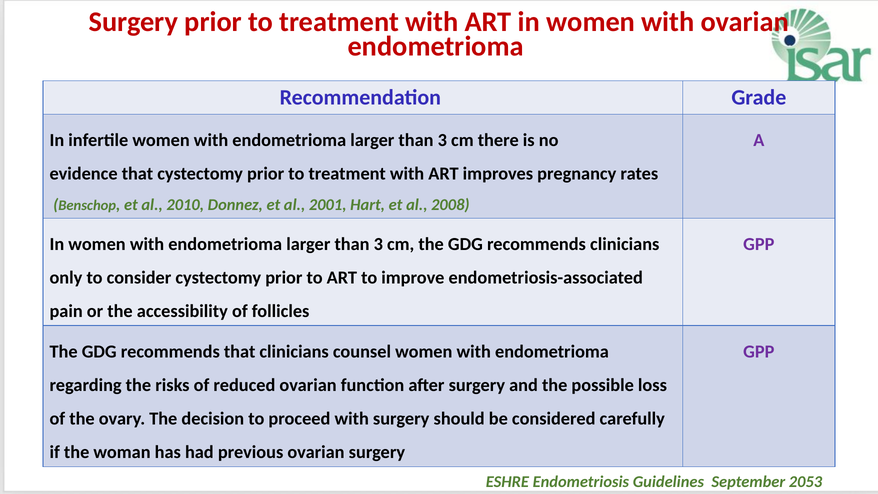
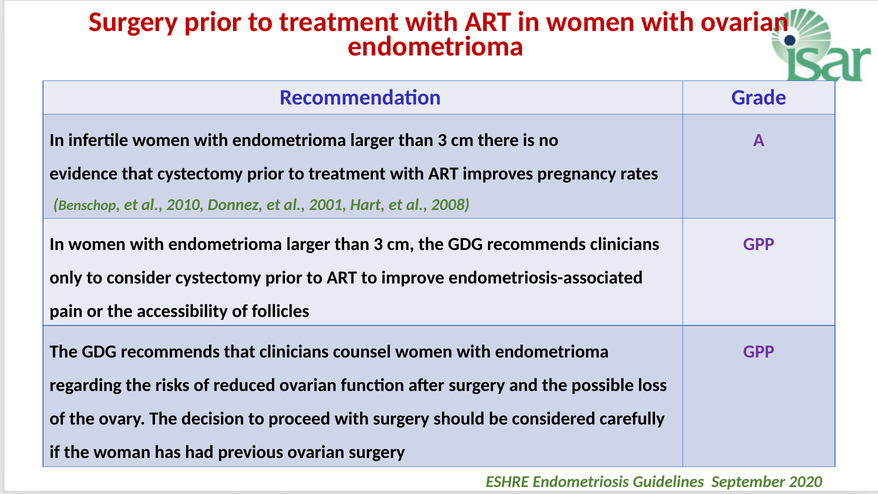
2053: 2053 -> 2020 (806, 482)
